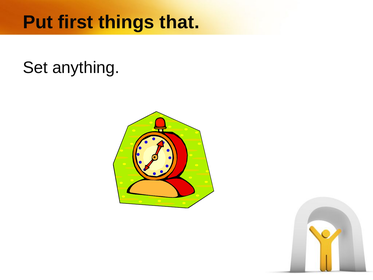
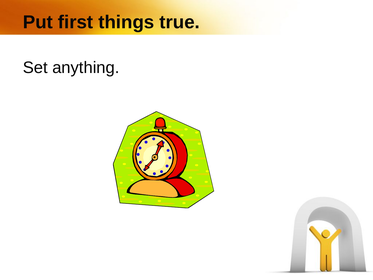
that: that -> true (180, 22)
